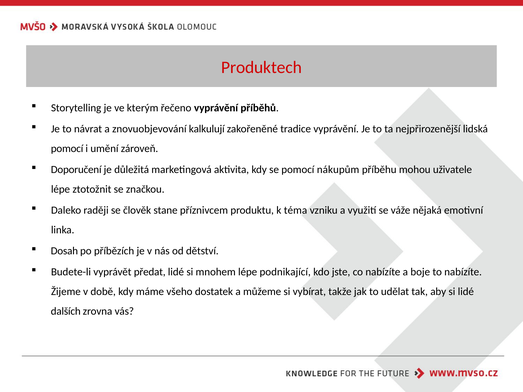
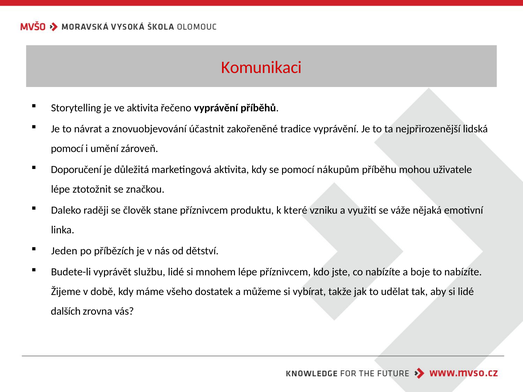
Produktech: Produktech -> Komunikaci (262, 67)
ve kterým: kterým -> aktivita (143, 108)
kalkulují: kalkulují -> účastnit (207, 129)
téma: téma -> které (296, 210)
Dosah: Dosah -> Jeden (64, 251)
předat: předat -> službu (150, 272)
lépe podnikající: podnikající -> příznivcem (285, 272)
